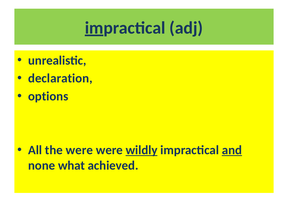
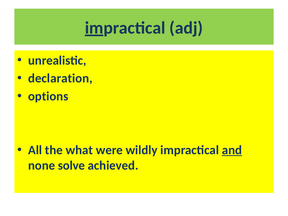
the were: were -> what (79, 150)
wildly underline: present -> none (142, 150)
what: what -> solve (71, 165)
